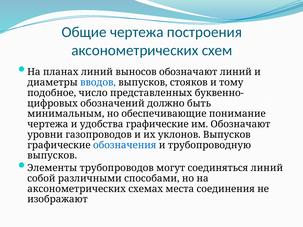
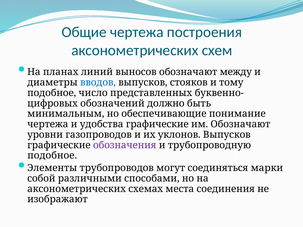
обозначают линий: линий -> между (236, 72)
обозначения colour: blue -> purple (125, 145)
выпусков: выпусков -> подобное (52, 156)
соединяться линий: линий -> марки (267, 168)
